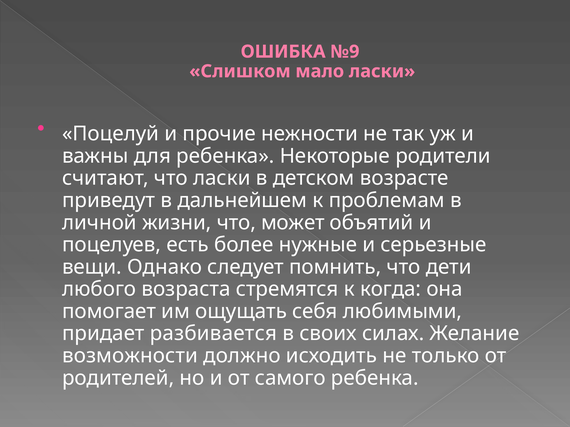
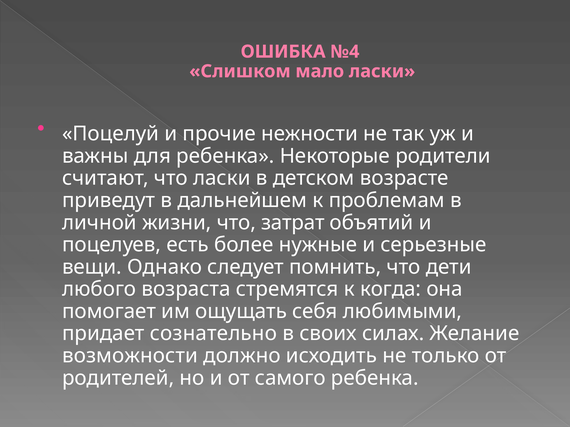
№9: №9 -> №4 (345, 52)
может: может -> затрат (293, 223)
разбивается: разбивается -> сознательно (213, 334)
